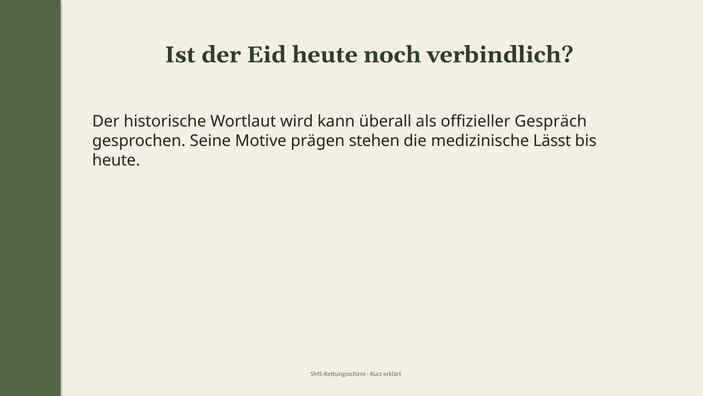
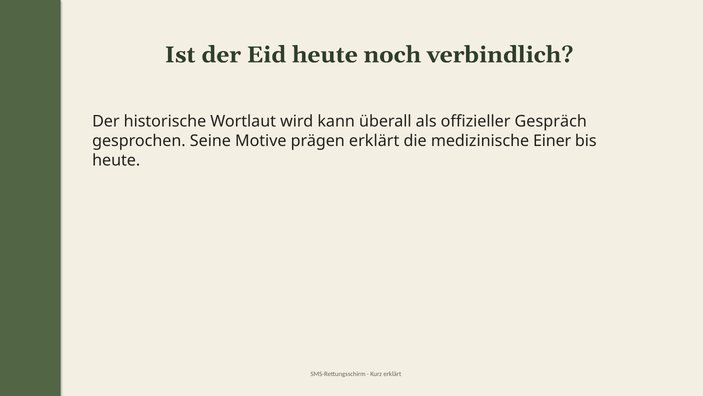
prägen stehen: stehen -> erklärt (374, 141)
Lässt: Lässt -> Einer (552, 141)
